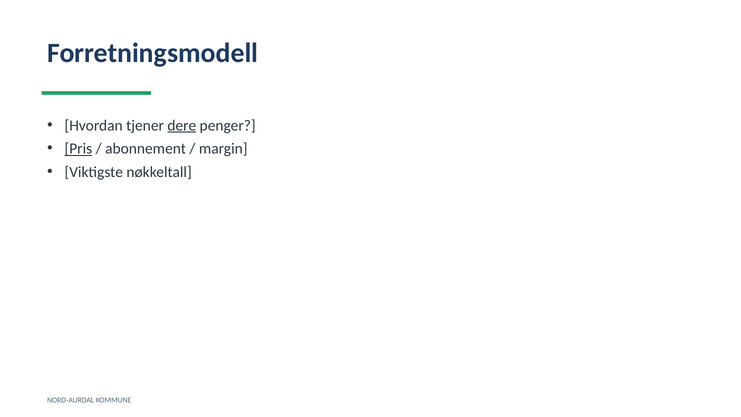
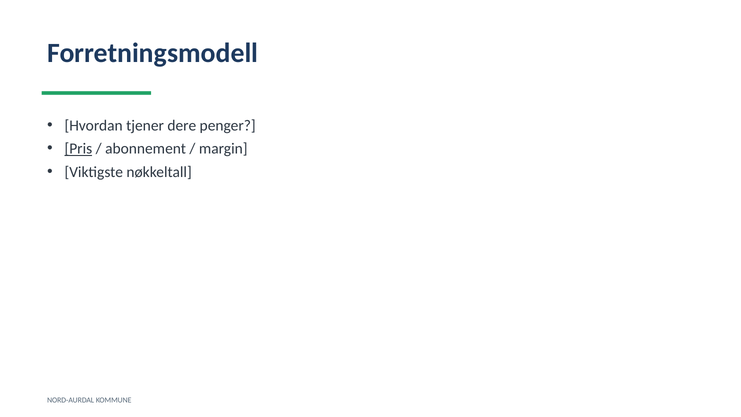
dere underline: present -> none (182, 126)
